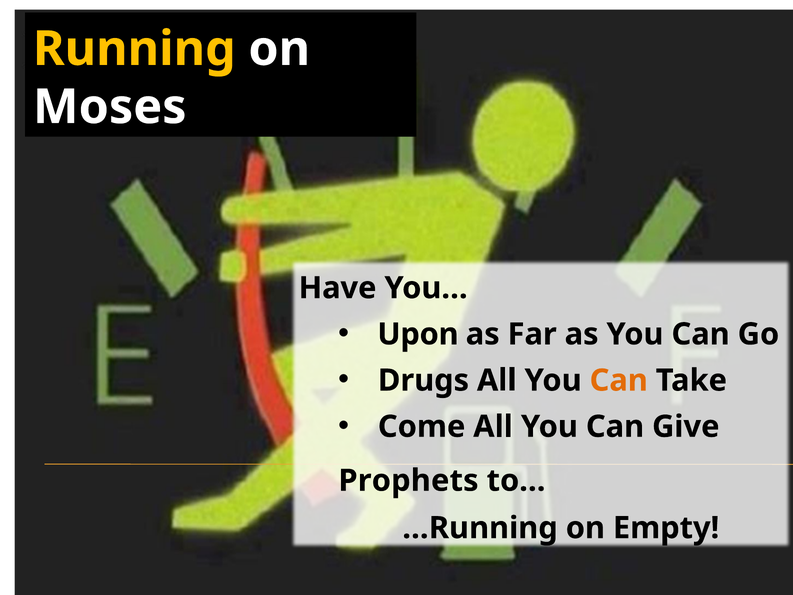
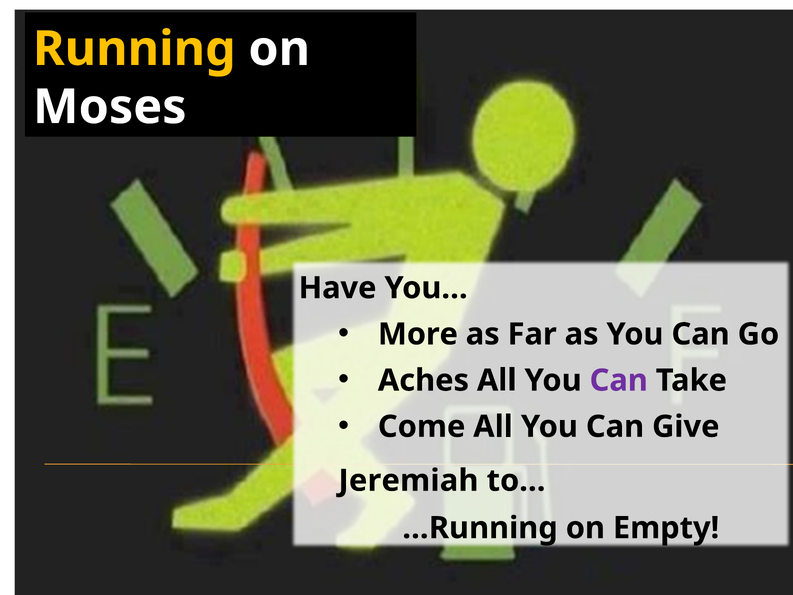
Upon: Upon -> More (418, 334)
Drugs: Drugs -> Aches (423, 380)
Can colour: orange -> purple (619, 380)
Prophets: Prophets -> Jeremiah (408, 480)
